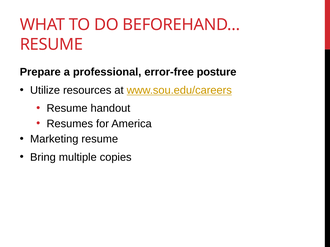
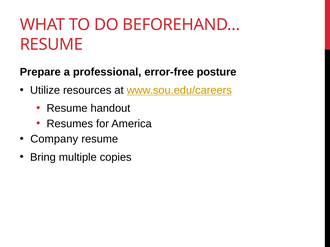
Marketing: Marketing -> Company (54, 139)
